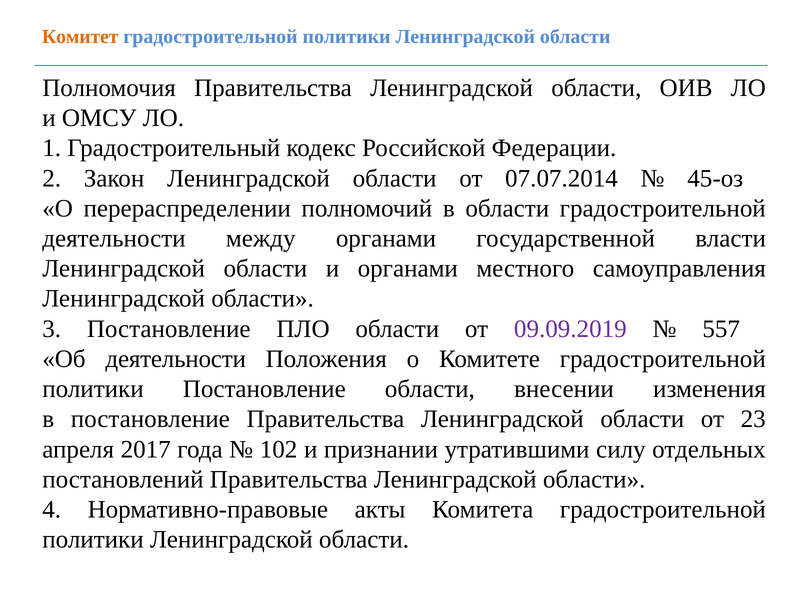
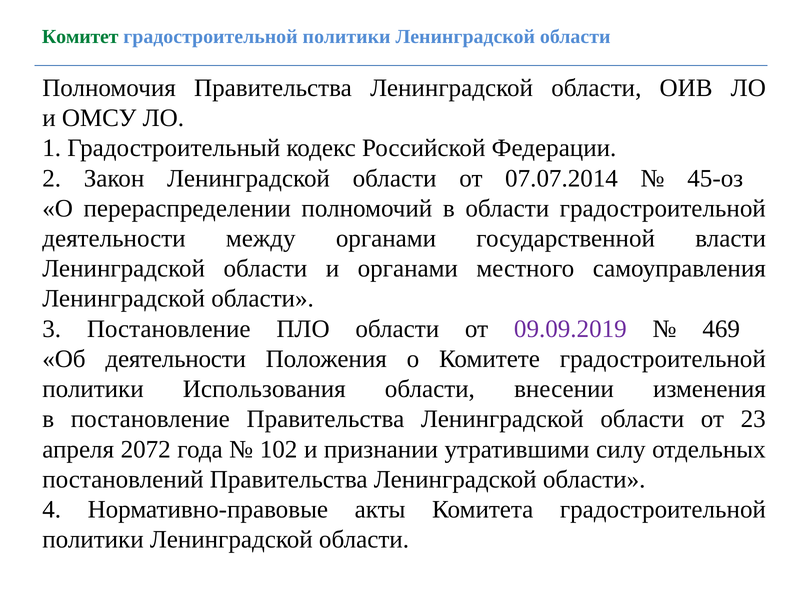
Комитет colour: orange -> green (80, 37)
557: 557 -> 469 (721, 329)
политики Постановление: Постановление -> Использования (264, 389)
2017: 2017 -> 2072 (146, 449)
